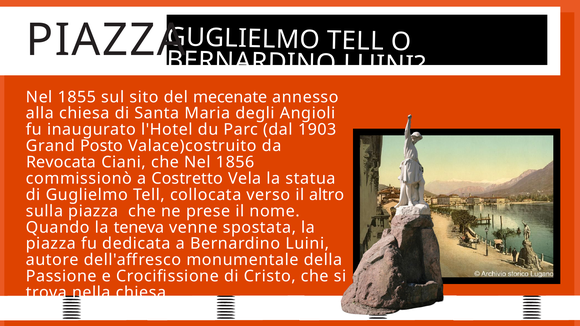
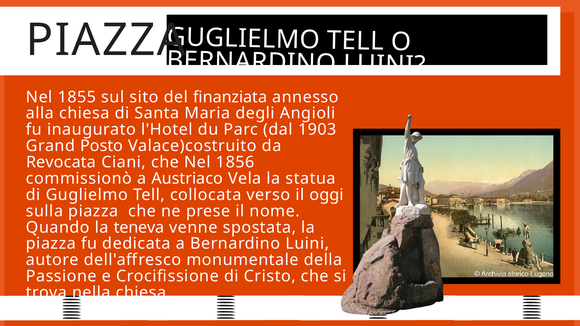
mecenate: mecenate -> finanziata (230, 97)
Costretto: Costretto -> Austriaco (187, 179)
altro: altro -> oggi (327, 195)
